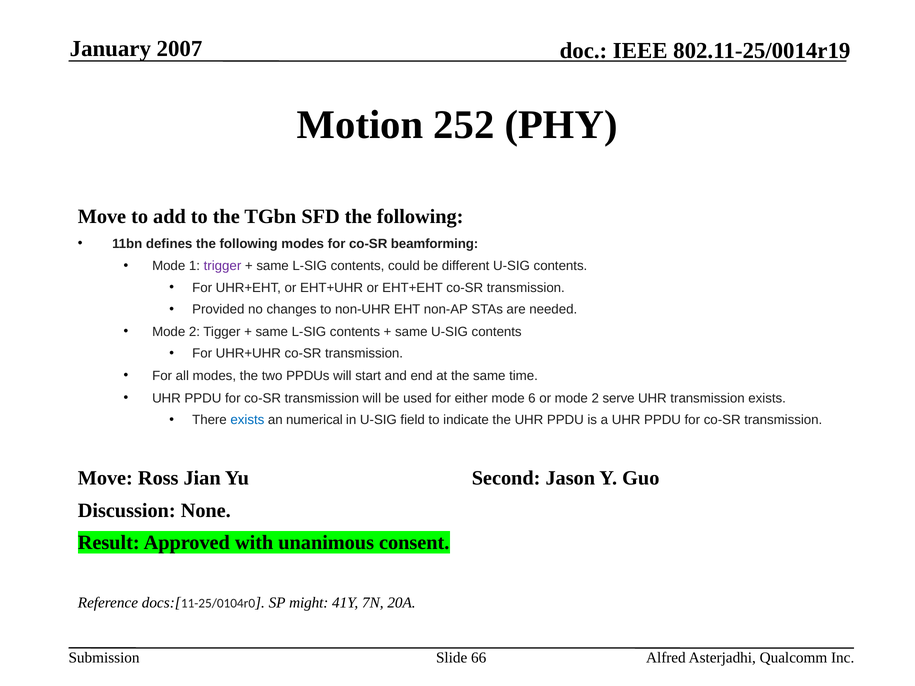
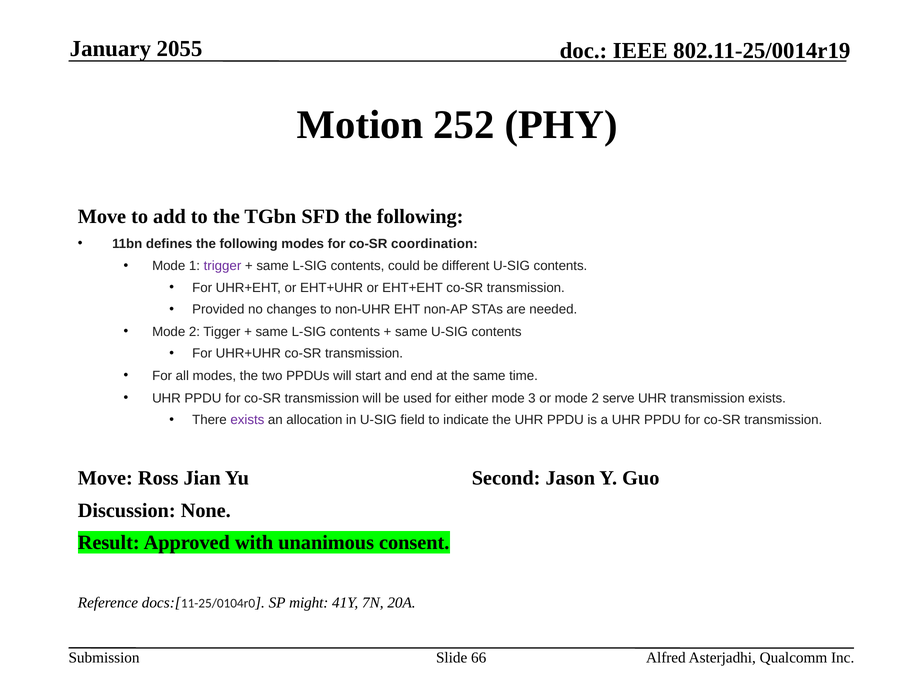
2007: 2007 -> 2055 (179, 49)
beamforming: beamforming -> coordination (434, 244)
6: 6 -> 3 (532, 398)
exists colour: blue -> purple (247, 420)
numerical: numerical -> allocation (314, 420)
